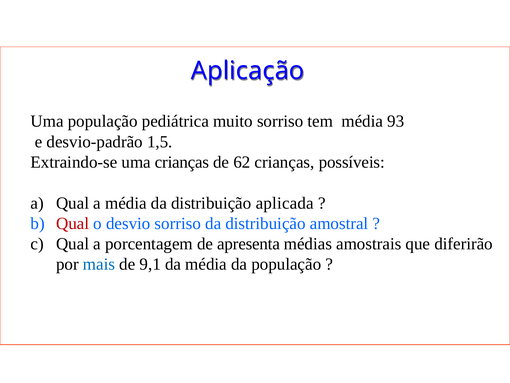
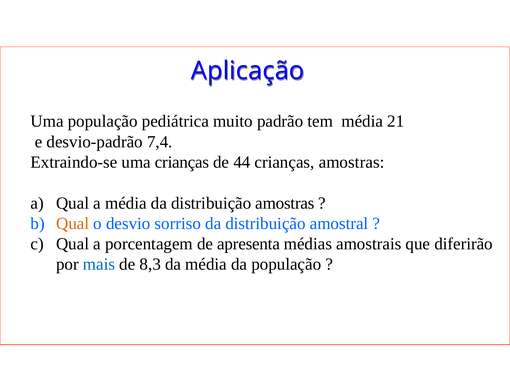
muito sorriso: sorriso -> padrão (280, 121)
93: 93 -> 21 (396, 121)
1,5: 1,5 -> 7,4 (160, 142)
62: 62 -> 44 (242, 162)
crianças possíveis: possíveis -> amostras (352, 162)
distribuição aplicada: aplicada -> amostras (285, 203)
Qual colour: red -> orange (73, 223)
9,1: 9,1 -> 8,3 (150, 264)
